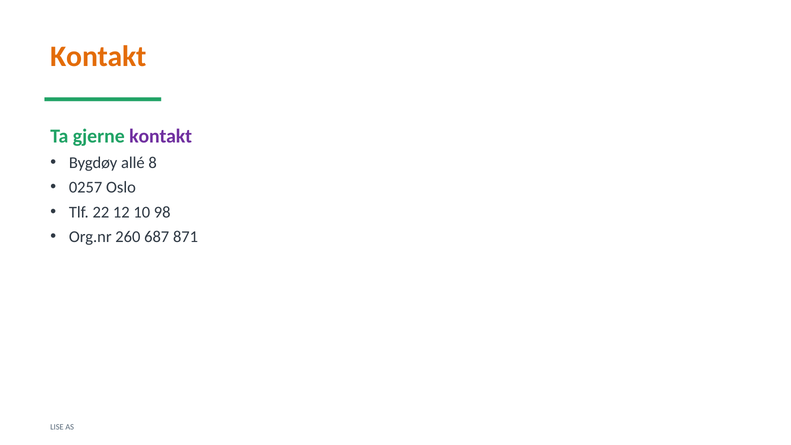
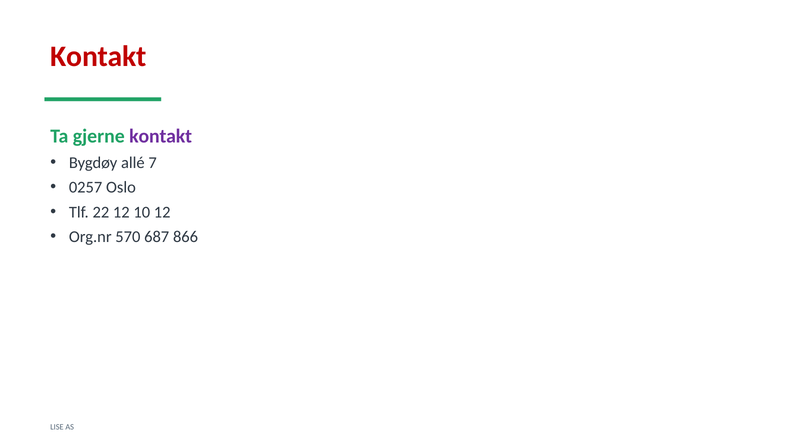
Kontakt colour: orange -> red (99, 56)
8: 8 -> 7 (153, 163)
10 98: 98 -> 12 (162, 212)
260: 260 -> 570 (128, 237)
871: 871 -> 866 (186, 237)
